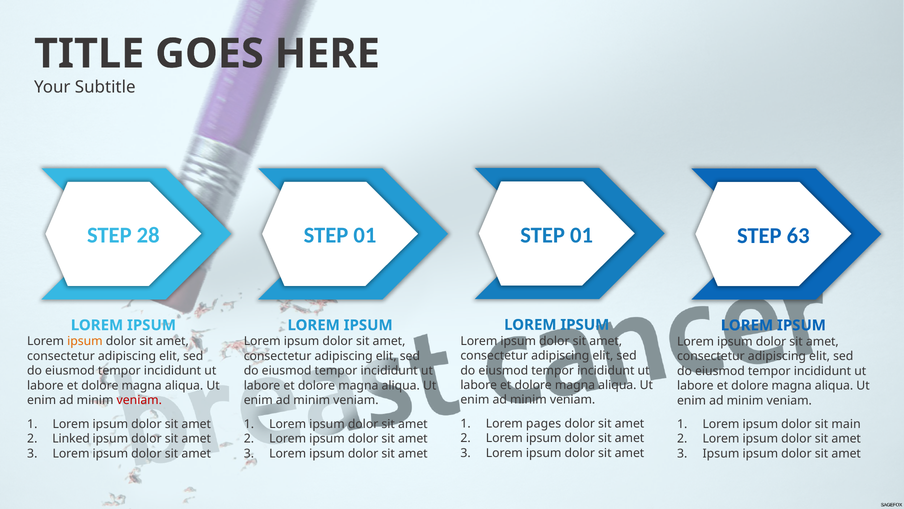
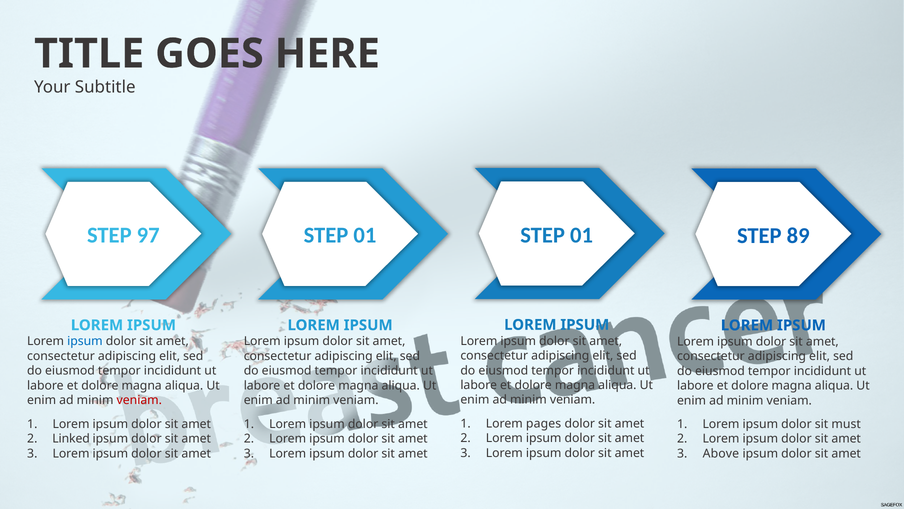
28: 28 -> 97 (148, 235)
63: 63 -> 89 (798, 235)
ipsum colour: orange -> blue (85, 341)
main: main -> must (846, 424)
Ipsum: Ipsum -> Above (721, 453)
